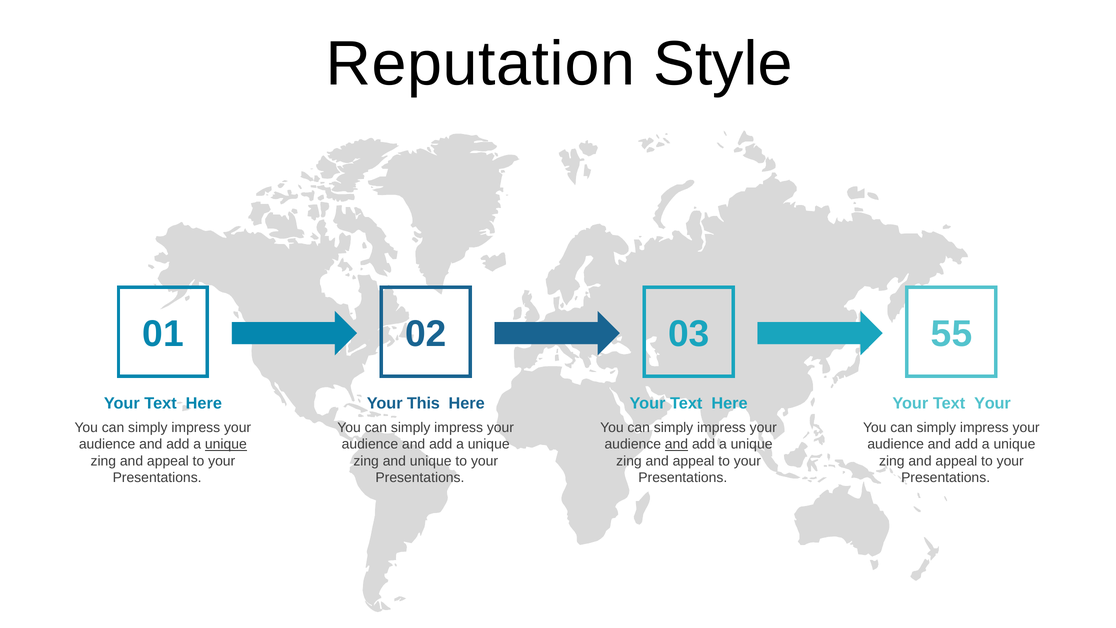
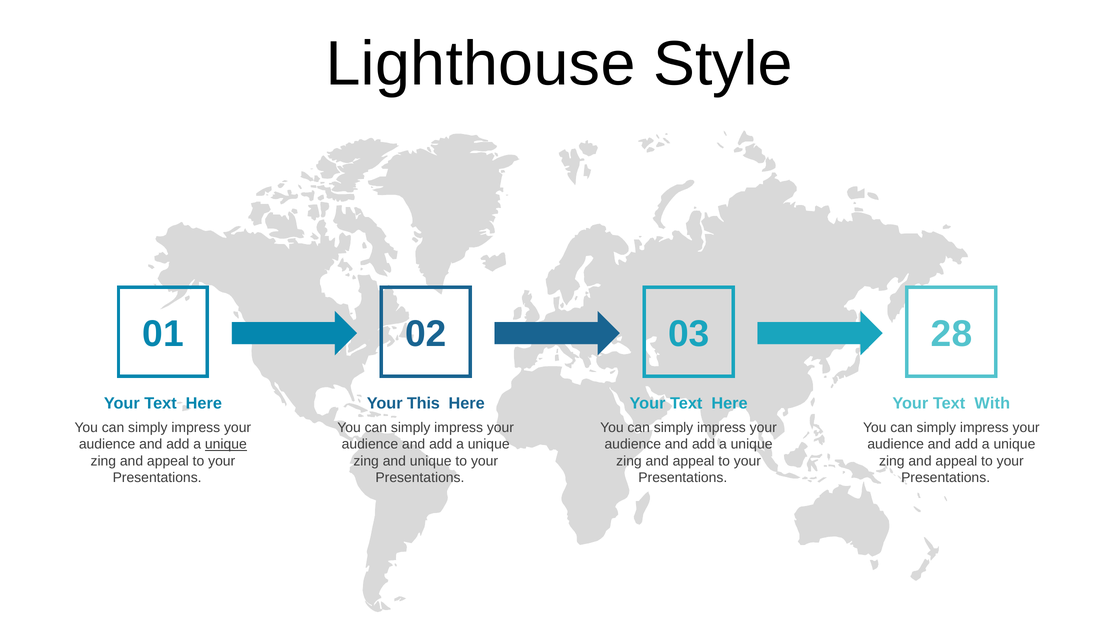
Reputation: Reputation -> Lighthouse (481, 64)
55: 55 -> 28 (952, 334)
Text Your: Your -> With (992, 403)
and underline: present -> none (676, 444)
